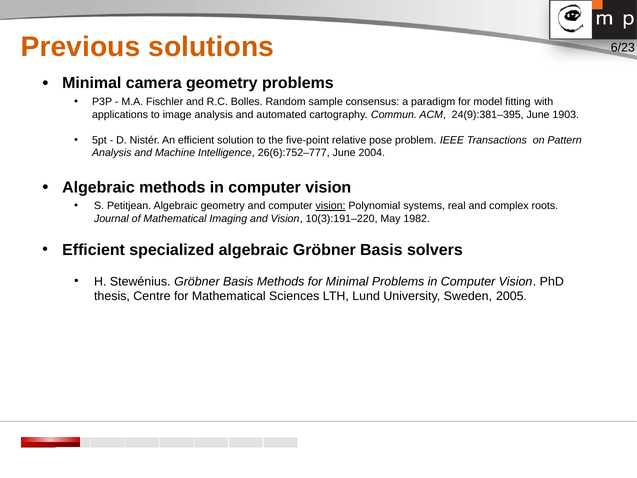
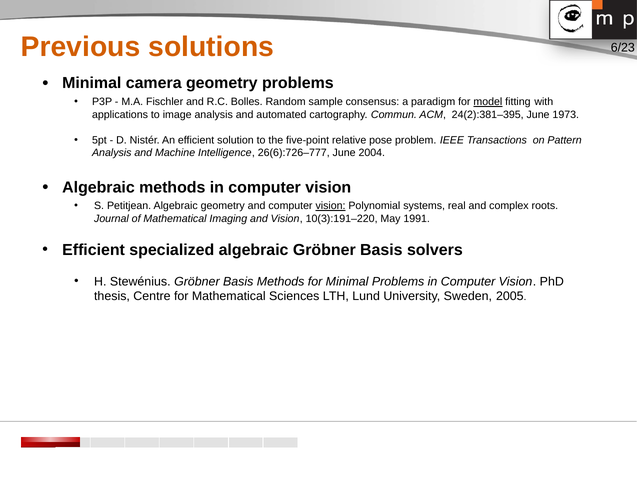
model underline: none -> present (488, 102)
24(9):381–395: 24(9):381–395 -> 24(2):381–395 (488, 115)
1903: 1903 -> 1973 (566, 115)
26(6):752–777: 26(6):752–777 -> 26(6):726–777 (294, 153)
1982: 1982 -> 1991 (417, 219)
